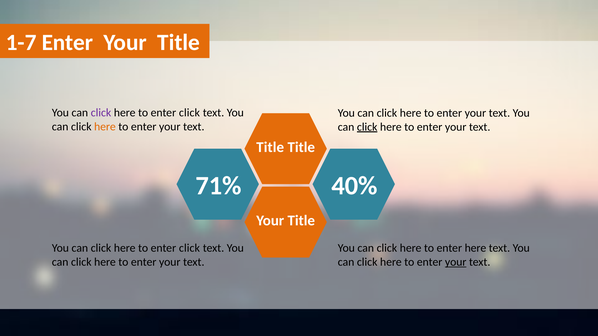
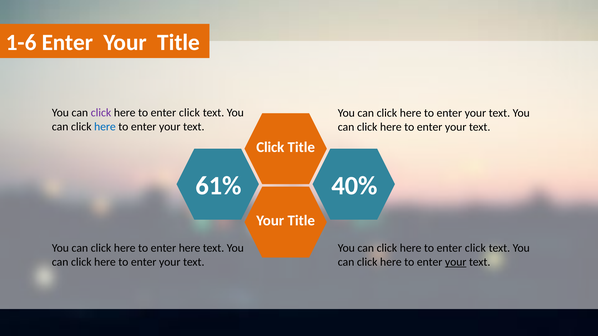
1-7: 1-7 -> 1-6 (21, 42)
here colour: orange -> blue (105, 127)
click underline: present -> none (367, 127)
Title: Title -> Click (270, 147)
71%: 71% -> 61% (219, 186)
click: click -> here (190, 248)
here: here -> click (475, 248)
